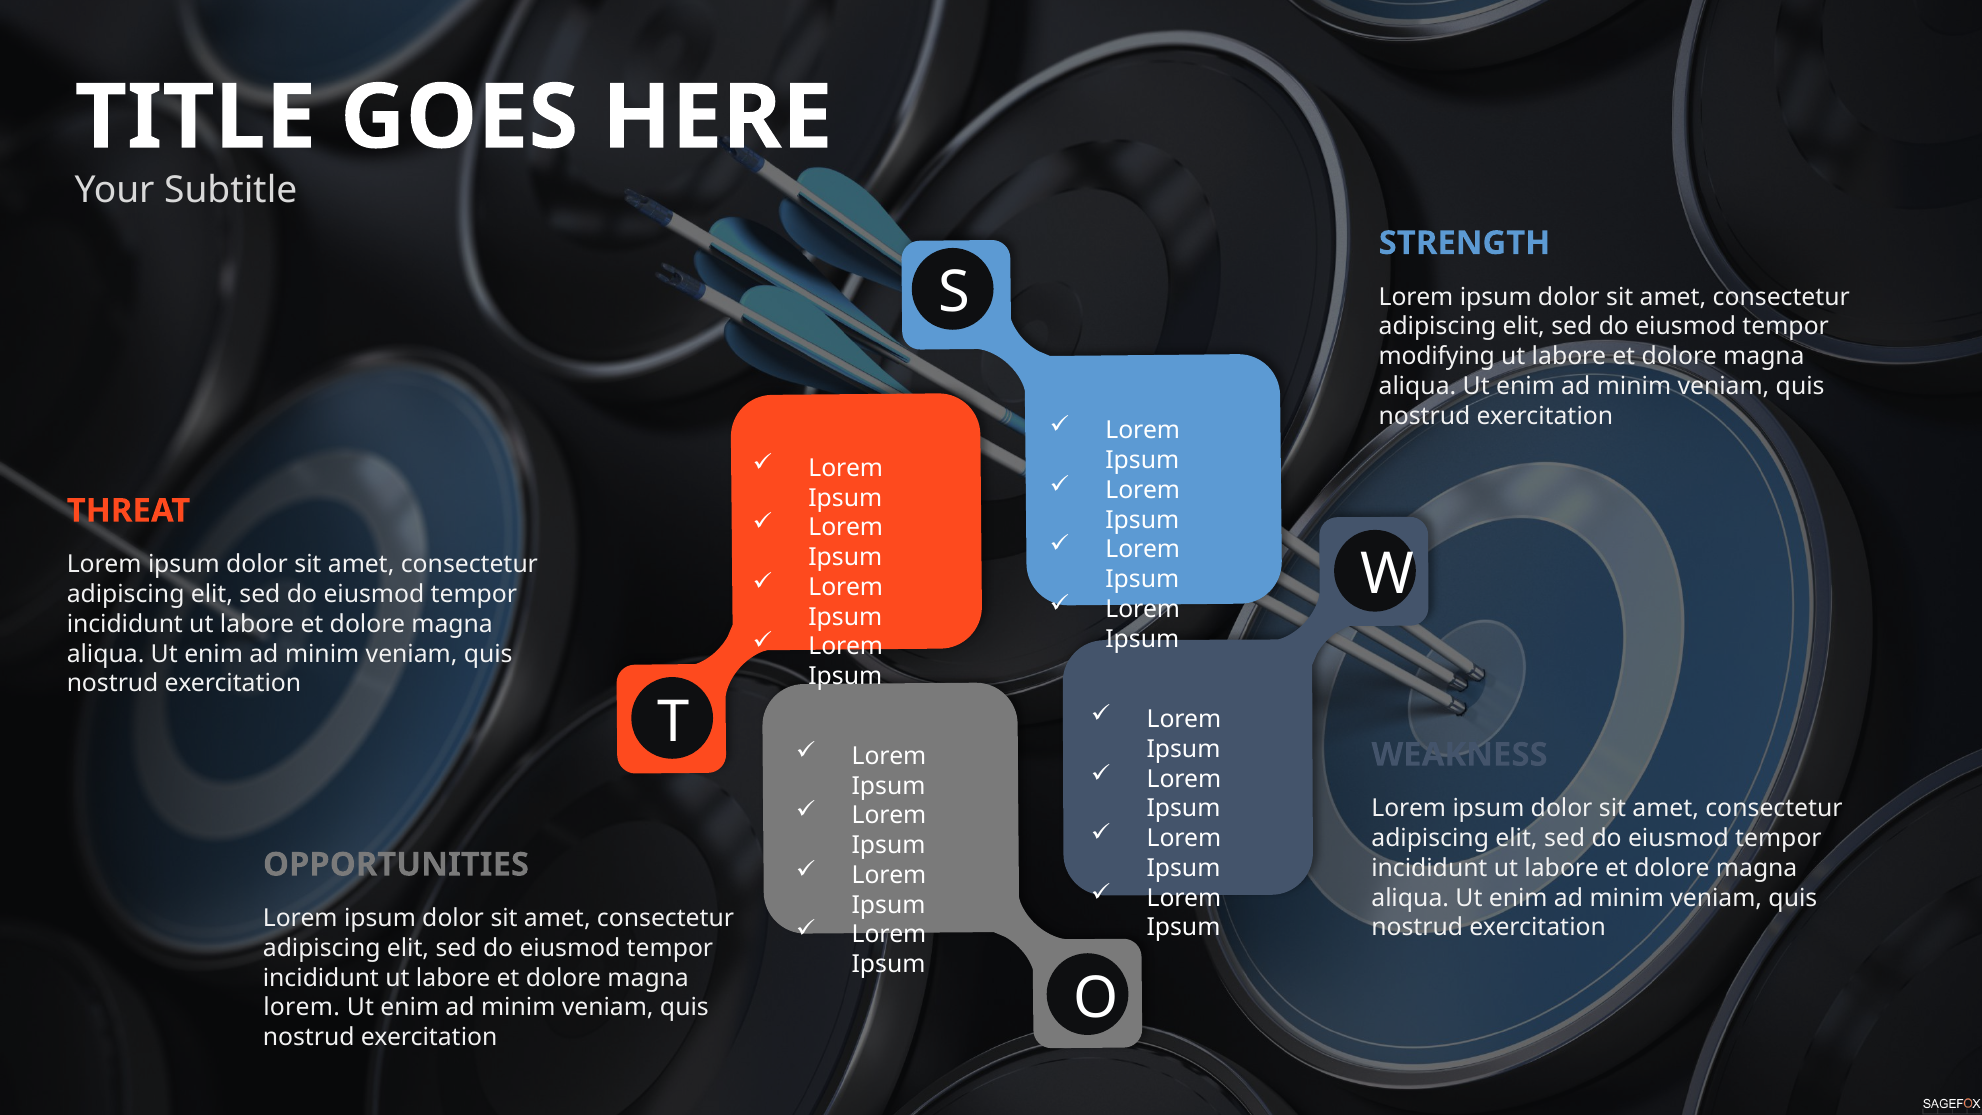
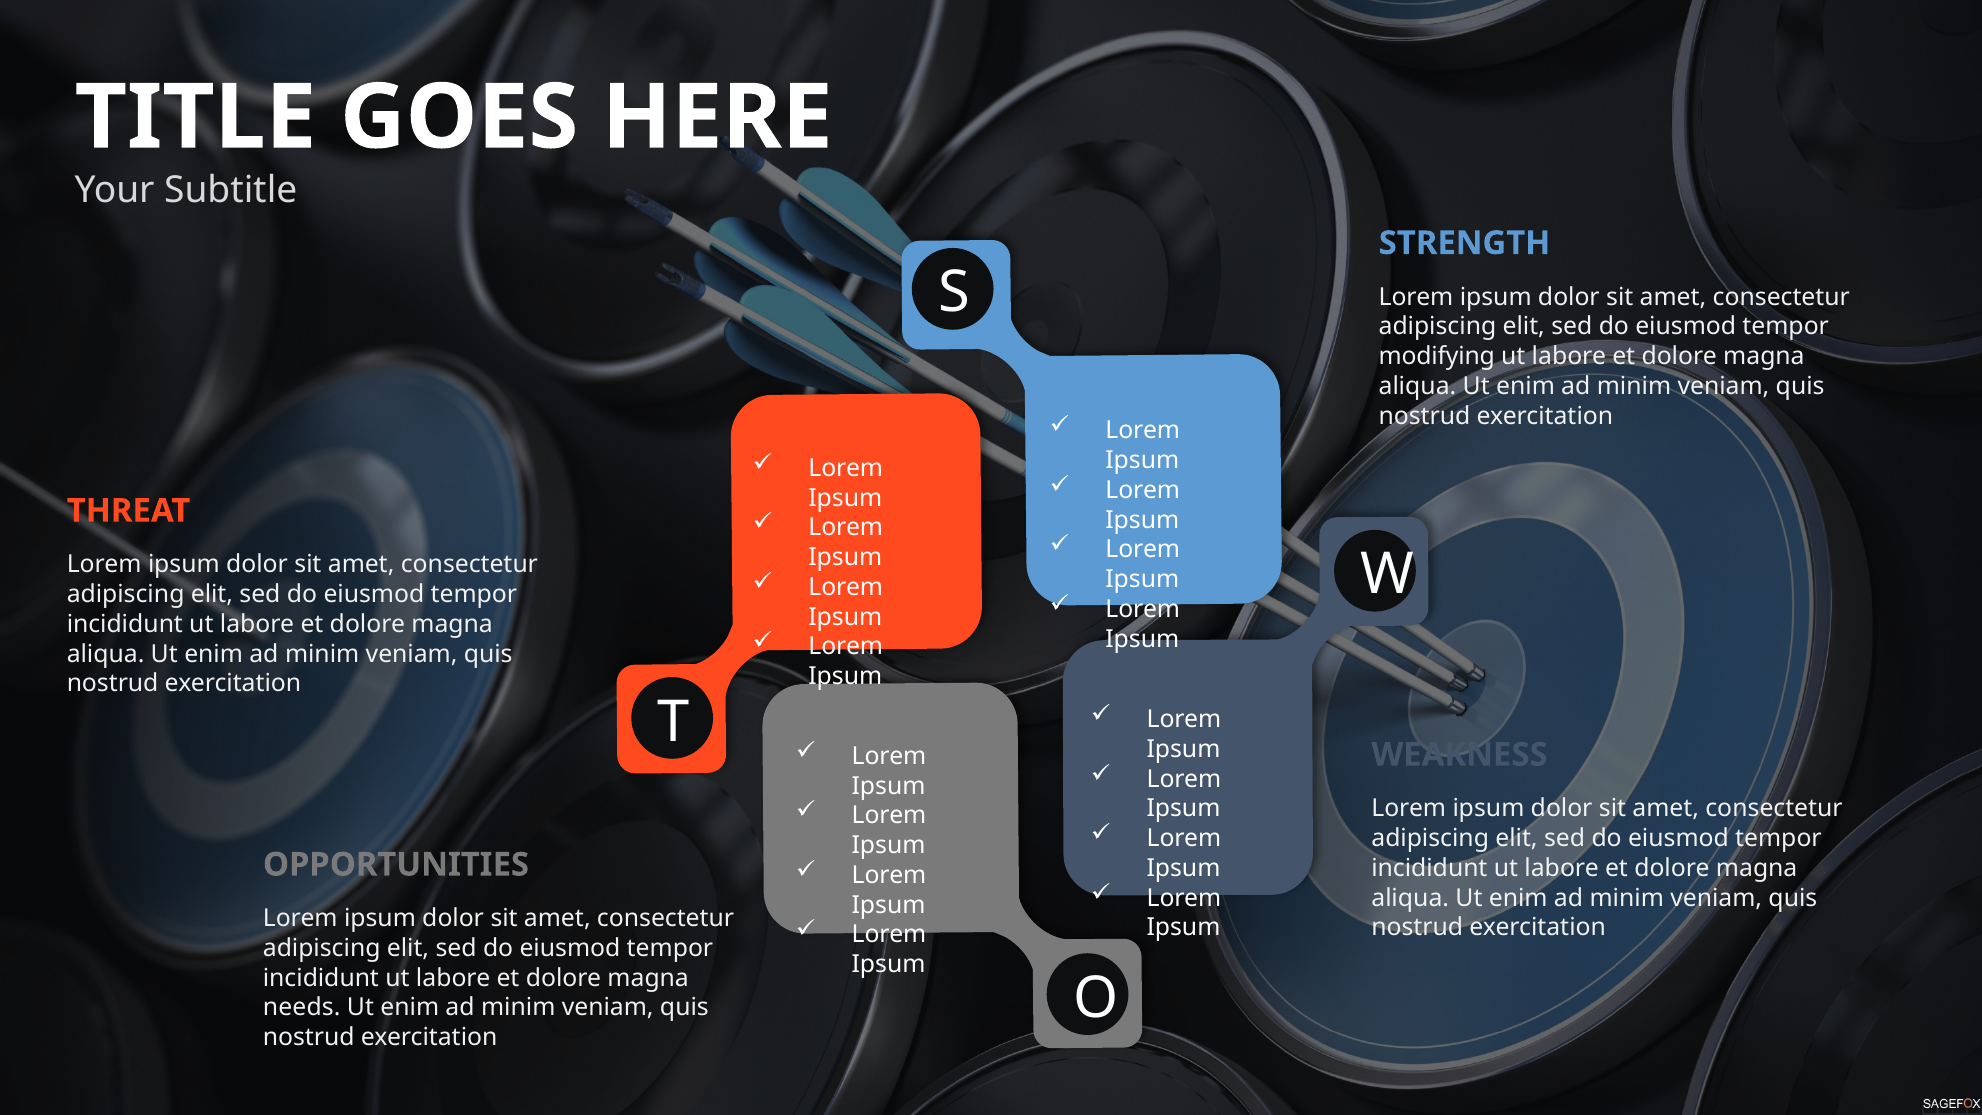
lorem: lorem -> needs (302, 1008)
